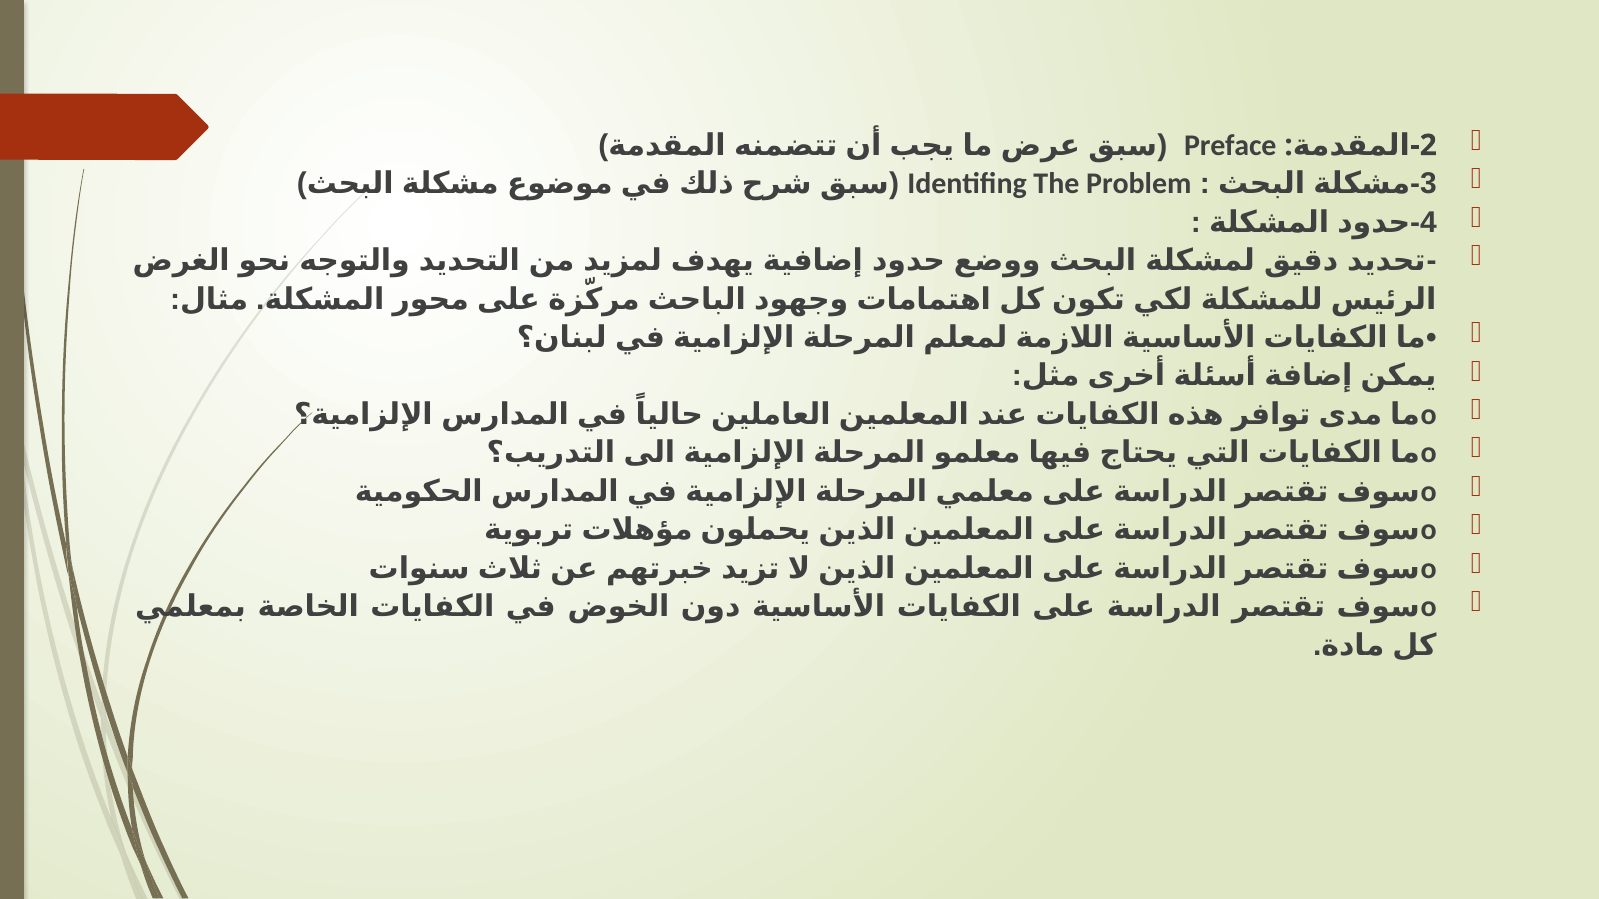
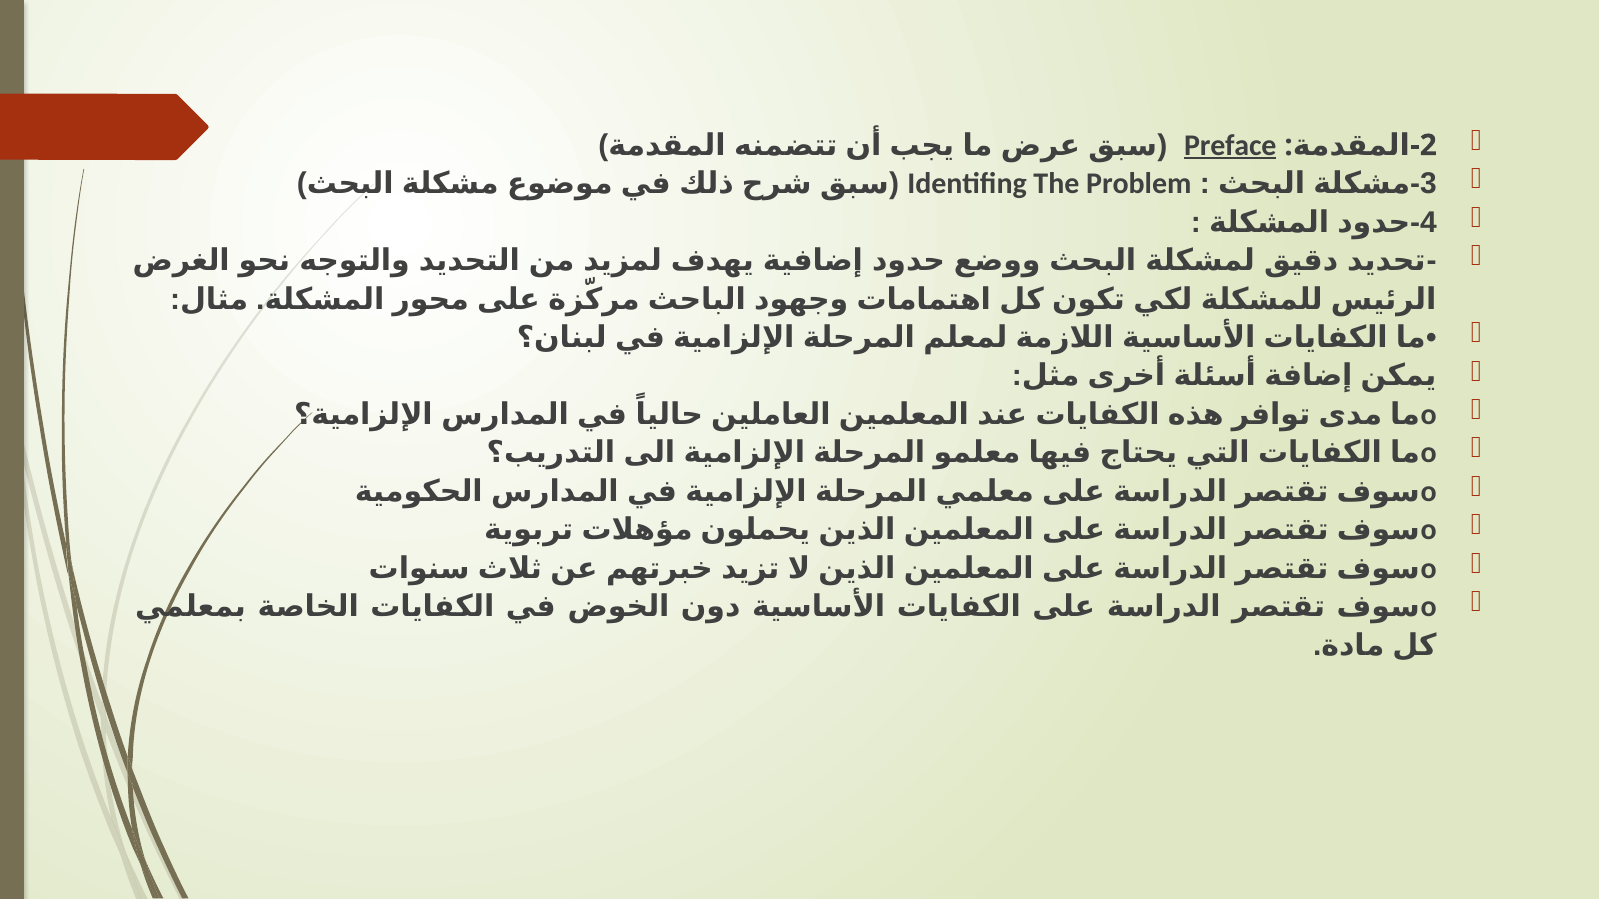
Preface underline: none -> present (1230, 145)
